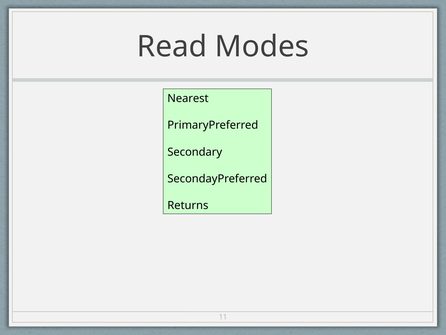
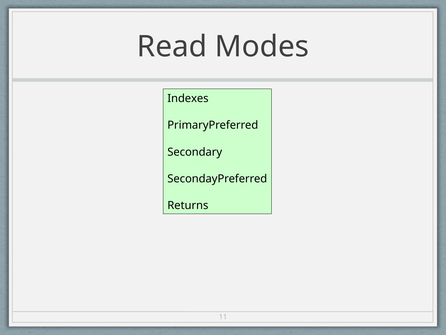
Nearest: Nearest -> Indexes (188, 98)
